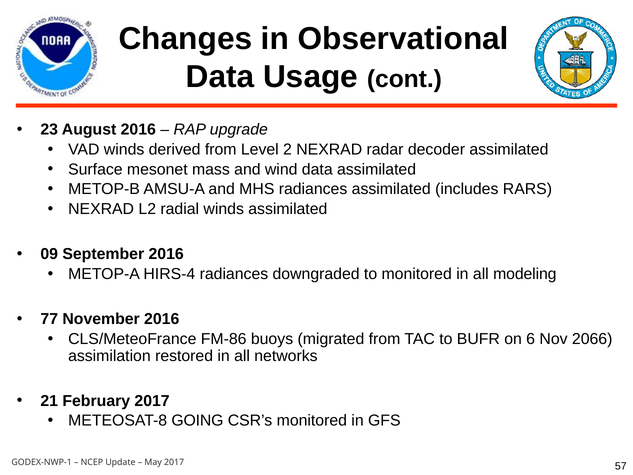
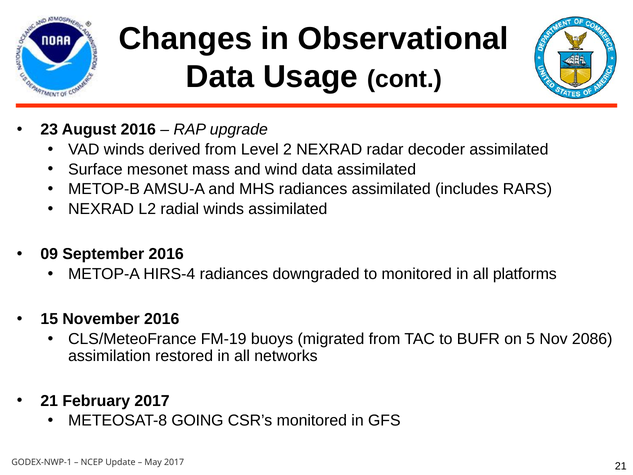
modeling: modeling -> platforms (525, 274)
77: 77 -> 15 (49, 319)
FM-86: FM-86 -> FM-19 (224, 339)
6: 6 -> 5 (531, 339)
2066: 2066 -> 2086 (592, 339)
2017 57: 57 -> 21 (621, 466)
